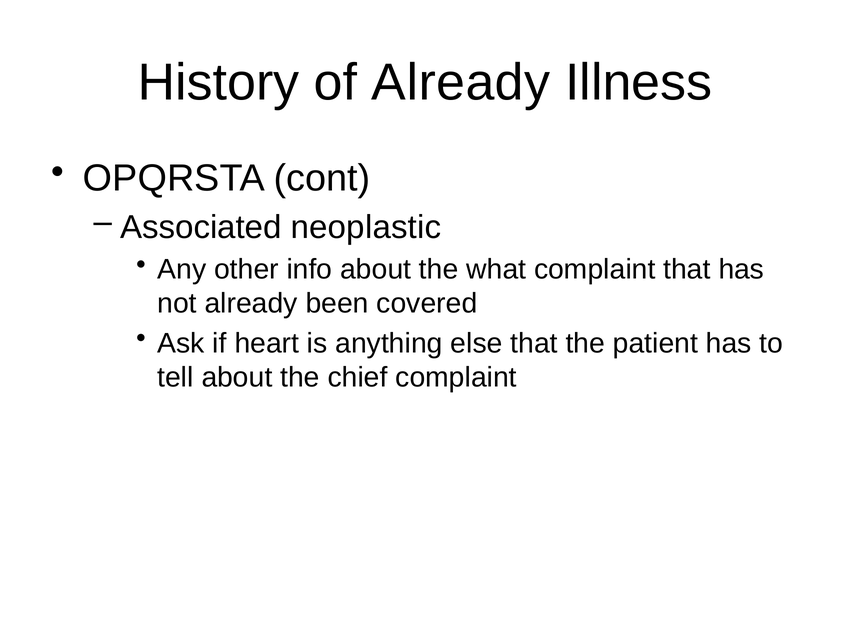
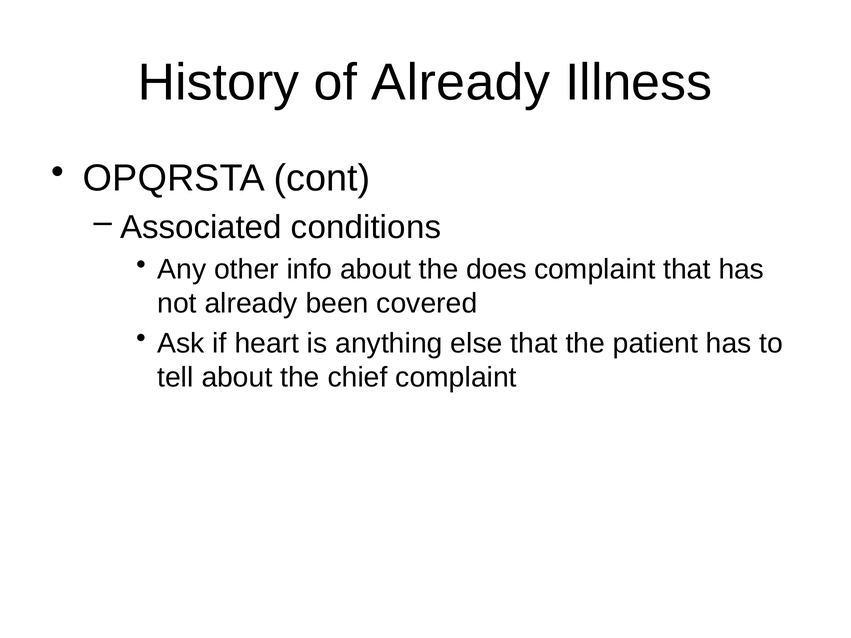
neoplastic: neoplastic -> conditions (366, 227)
what: what -> does (496, 270)
